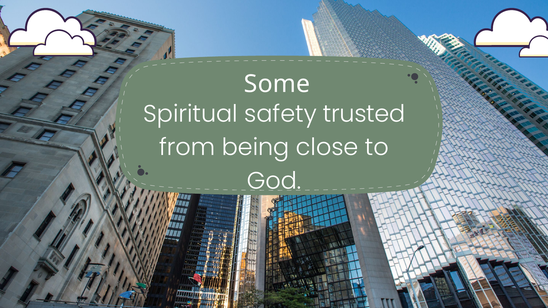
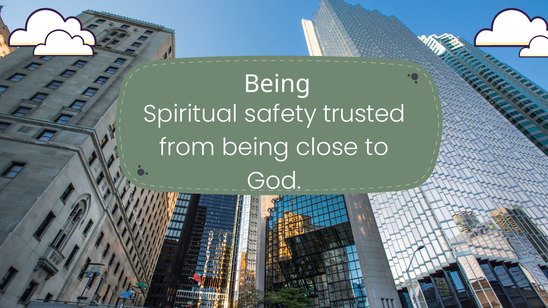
Some: Some -> Being (277, 84)
